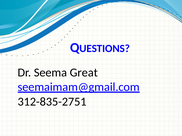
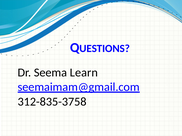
Great: Great -> Learn (84, 73)
312-835-2751: 312-835-2751 -> 312-835-3758 (52, 102)
